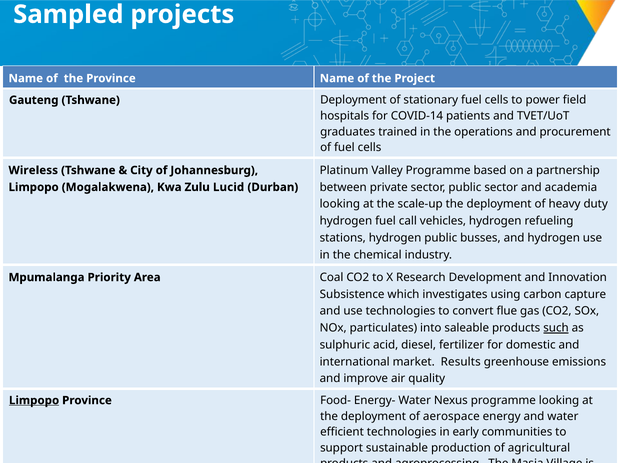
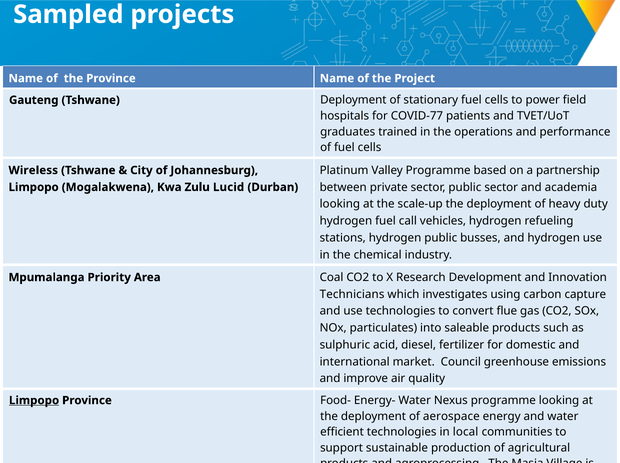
COVID-14: COVID-14 -> COVID-77 (417, 116)
procurement: procurement -> performance (575, 132)
Subsistence: Subsistence -> Technicians (352, 295)
such underline: present -> none (556, 329)
Results: Results -> Council (461, 362)
early: early -> local (466, 433)
